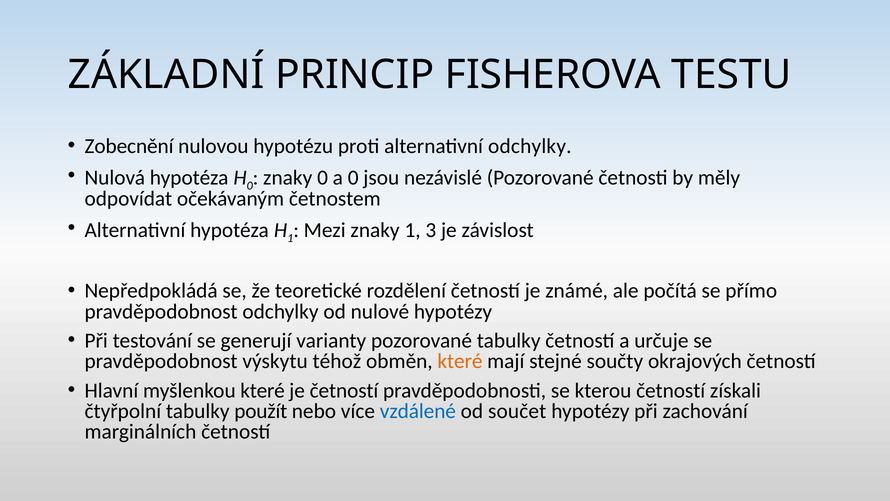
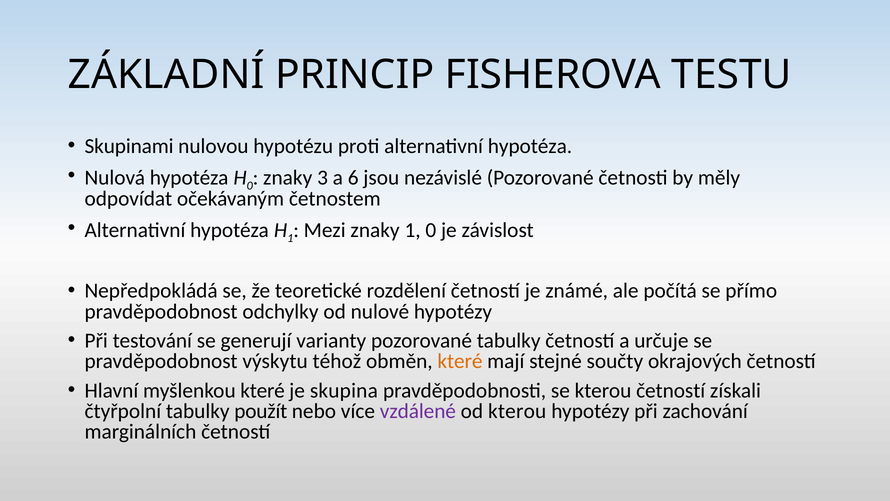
Zobecnění: Zobecnění -> Skupinami (129, 146)
proti alternativní odchylky: odchylky -> hypotéza (530, 146)
znaky 0: 0 -> 3 (323, 177)
a 0: 0 -> 6 (353, 177)
1 3: 3 -> 0 (431, 230)
je četností: četností -> skupina (344, 390)
vzdálené colour: blue -> purple (418, 411)
od součet: součet -> kterou (517, 411)
